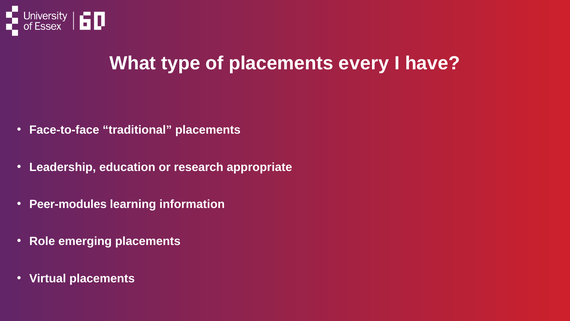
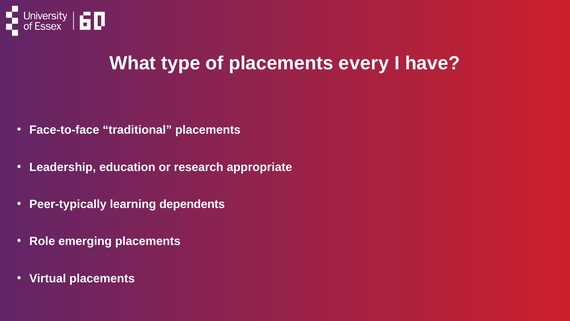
Peer-modules: Peer-modules -> Peer-typically (68, 204)
information: information -> dependents (192, 204)
